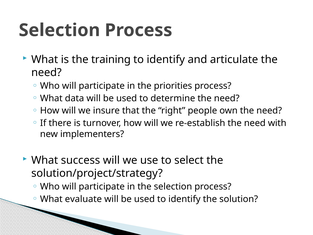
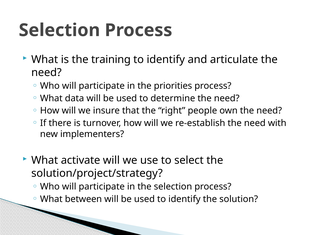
success: success -> activate (81, 160)
evaluate: evaluate -> between (83, 199)
